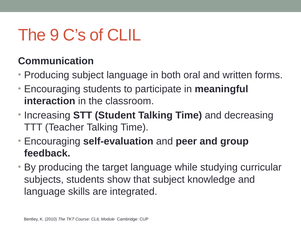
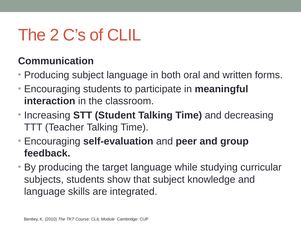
9: 9 -> 2 (54, 35)
